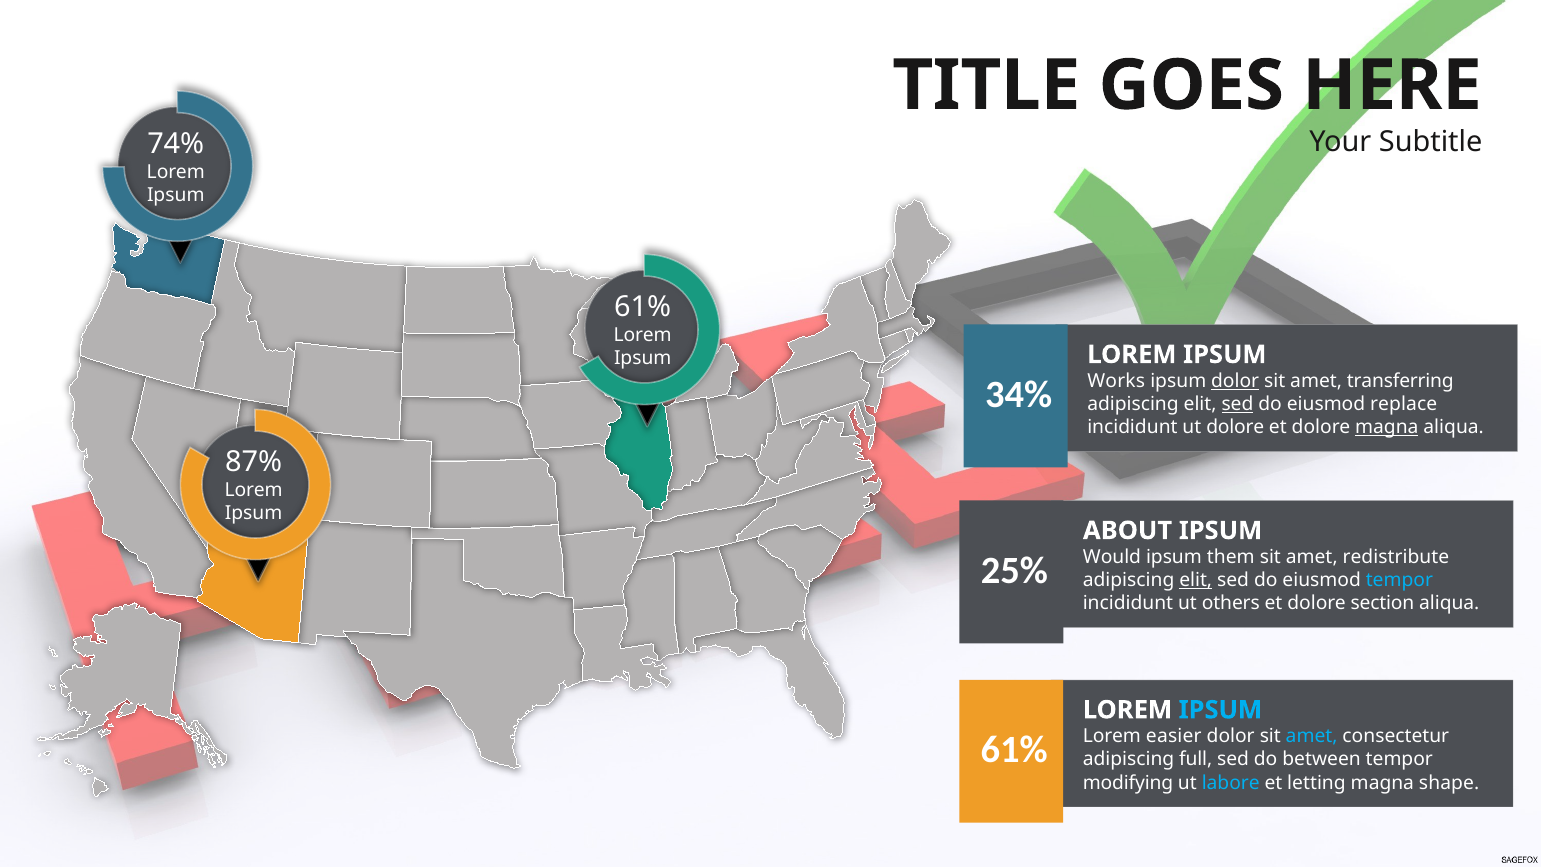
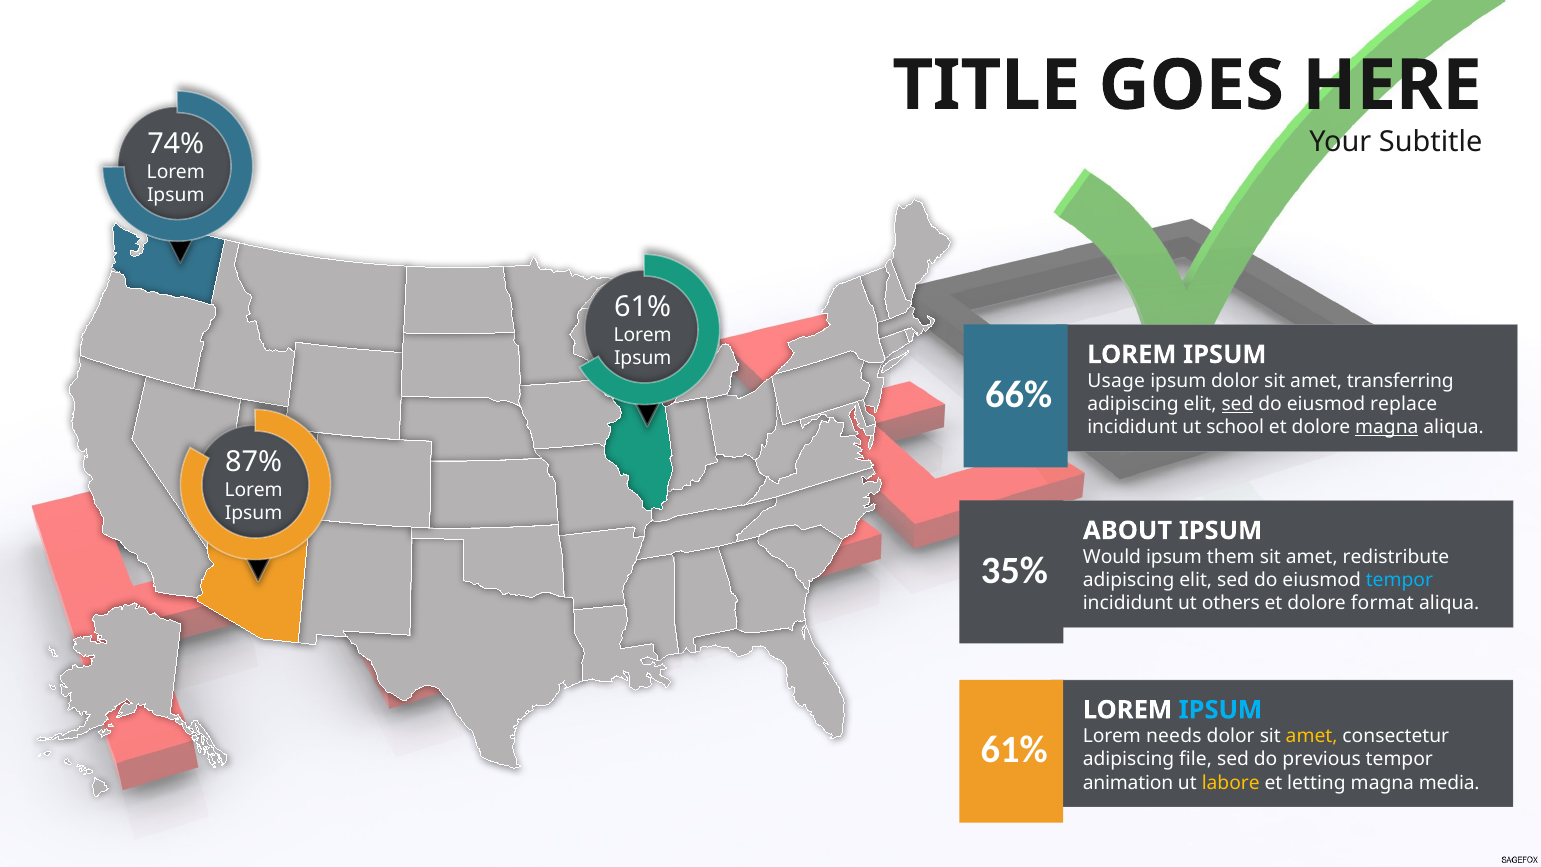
Works: Works -> Usage (1116, 381)
dolor underline: present -> none (1235, 381)
34%: 34% -> 66% (1019, 395)
ut dolore: dolore -> school (1235, 427)
25%: 25% -> 35% (1014, 571)
elit underline: present -> none (1196, 580)
section: section -> format (1382, 603)
easier: easier -> needs (1174, 736)
amet colour: light blue -> yellow (1312, 736)
full: full -> file (1196, 759)
between: between -> previous (1322, 759)
modifying: modifying -> animation (1128, 783)
labore colour: light blue -> yellow (1231, 783)
shape: shape -> media (1449, 783)
